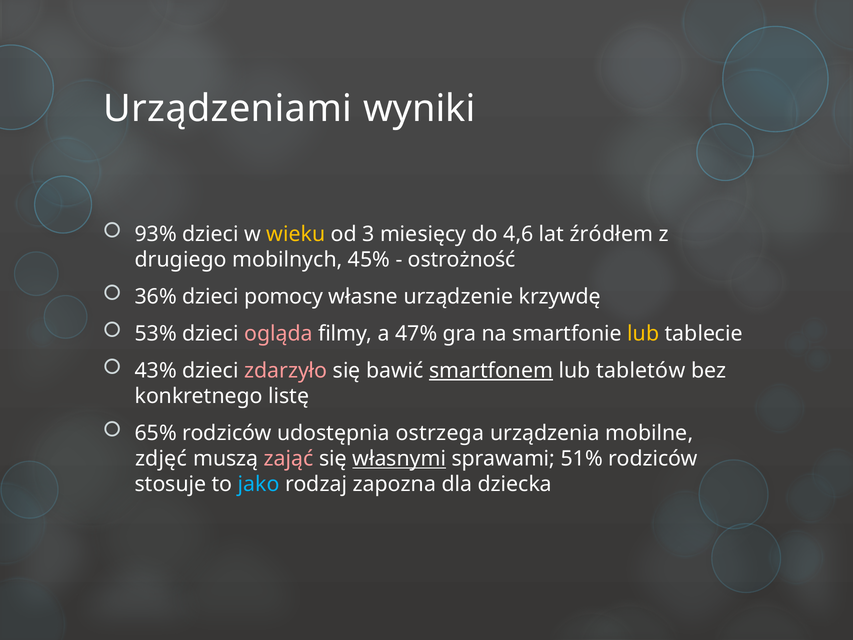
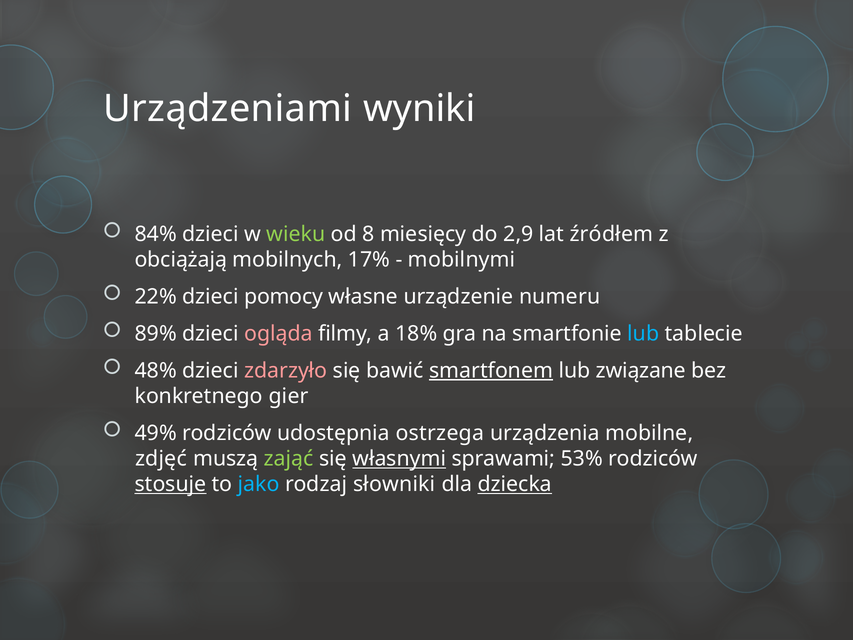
93%: 93% -> 84% (156, 234)
wieku colour: yellow -> light green (296, 234)
3: 3 -> 8 (368, 234)
4,6: 4,6 -> 2,9 (518, 234)
drugiego: drugiego -> obciążają (181, 259)
45%: 45% -> 17% (369, 259)
ostrożność: ostrożność -> mobilnymi (462, 259)
36%: 36% -> 22% (156, 296)
krzywdę: krzywdę -> numeru (560, 296)
53%: 53% -> 89% (156, 333)
47%: 47% -> 18% (416, 333)
lub colour: yellow -> light blue (643, 333)
43%: 43% -> 48% (156, 370)
tabletów: tabletów -> związane (641, 370)
listę: listę -> gier (289, 396)
65%: 65% -> 49% (156, 433)
zająć colour: pink -> light green (289, 459)
51%: 51% -> 53% (582, 459)
stosuje underline: none -> present (171, 484)
zapozna: zapozna -> słowniki (394, 484)
dziecka underline: none -> present (515, 484)
